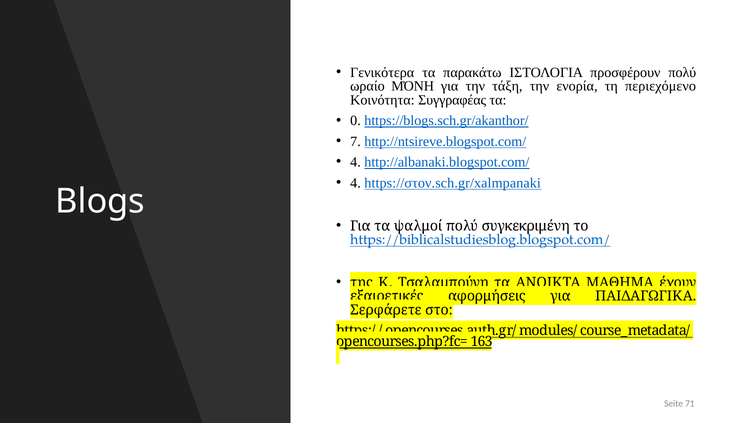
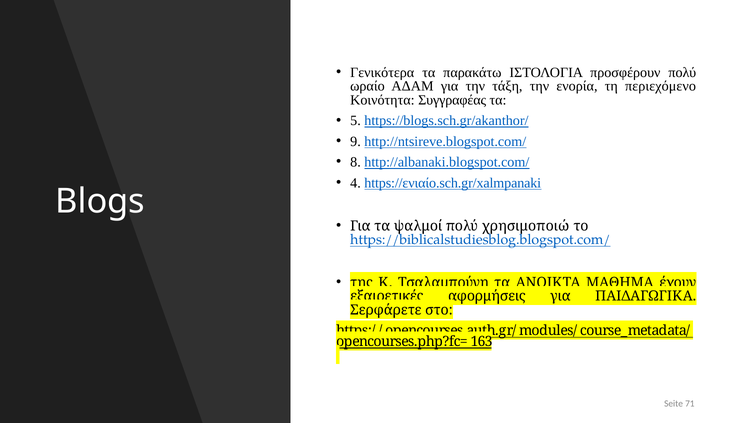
ΜΌΝΗ: ΜΌΝΗ -> ΑΔΑΜ (413, 86)
0: 0 -> 5 (356, 121)
7: 7 -> 9 (356, 141)
4: 4 -> 8 (356, 162)
https://στον.sch.gr/xalmpanaki: https://στον.sch.gr/xalmpanaki -> https://ενιαίο.sch.gr/xalmpanaki (453, 183)
συγκεκριμένη: συγκεκριμένη -> χρησιμοποιώ (526, 226)
